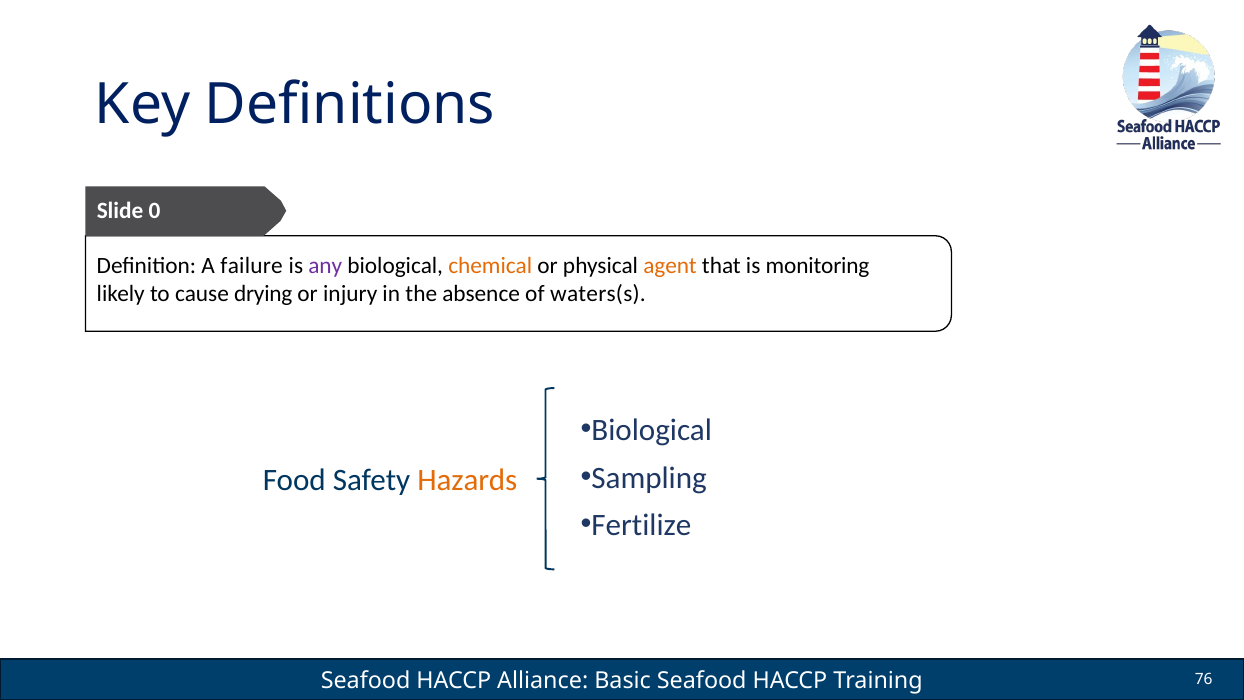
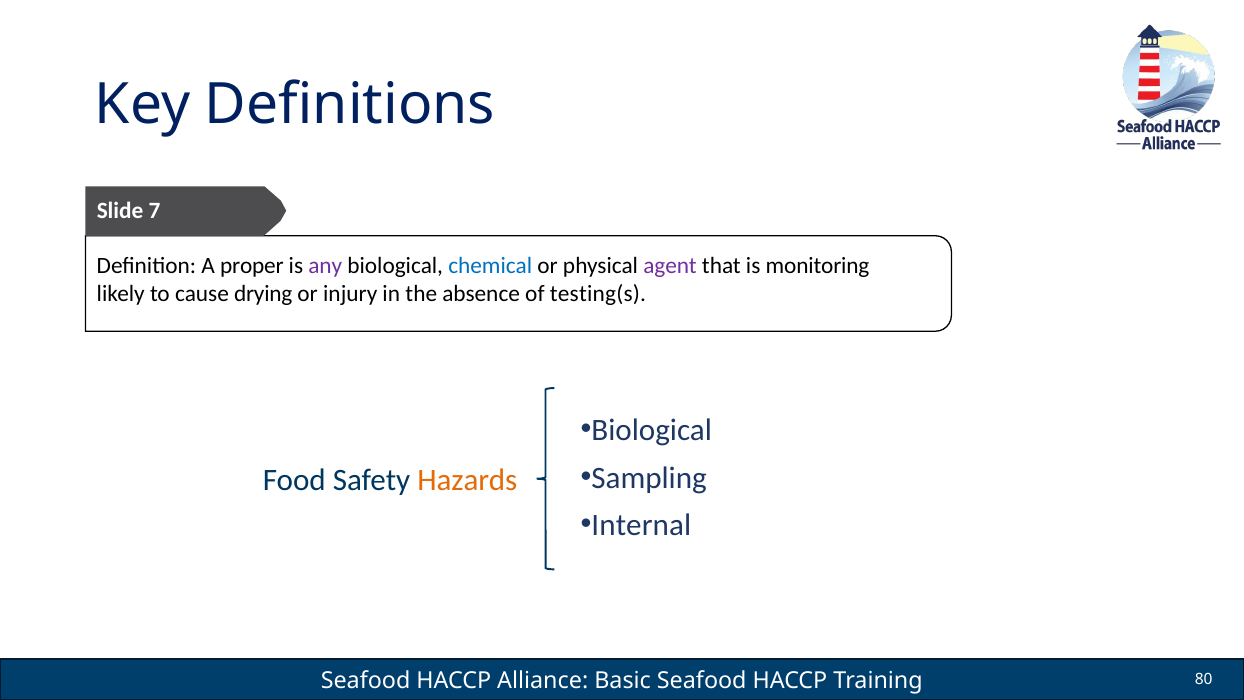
0: 0 -> 7 (155, 210)
failure: failure -> proper (252, 265)
chemical colour: orange -> blue (490, 265)
agent colour: orange -> purple (670, 265)
waters(s: waters(s -> testing(s (598, 293)
Fertilize: Fertilize -> Internal (641, 525)
76: 76 -> 80 (1204, 679)
